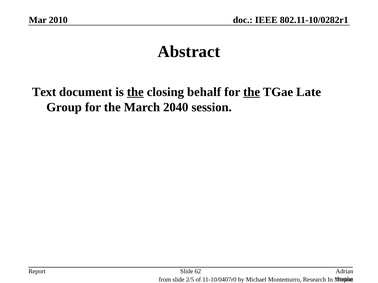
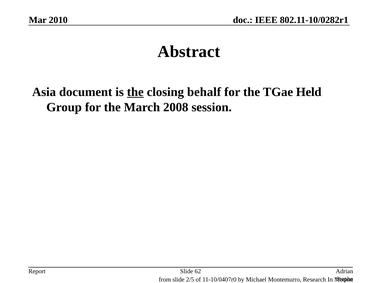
Text: Text -> Asia (44, 92)
the underline: present -> none (252, 92)
Late: Late -> Held (309, 92)
2040: 2040 -> 2008 (176, 107)
